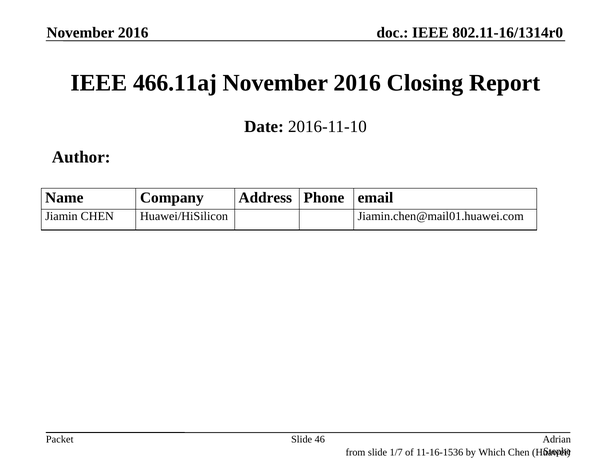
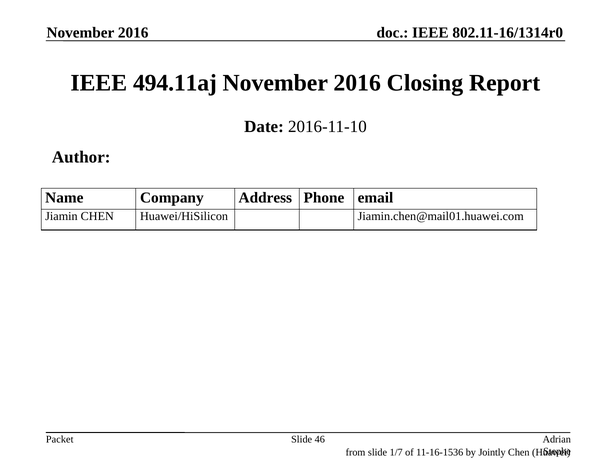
466.11aj: 466.11aj -> 494.11aj (175, 83)
Which: Which -> Jointly (492, 453)
